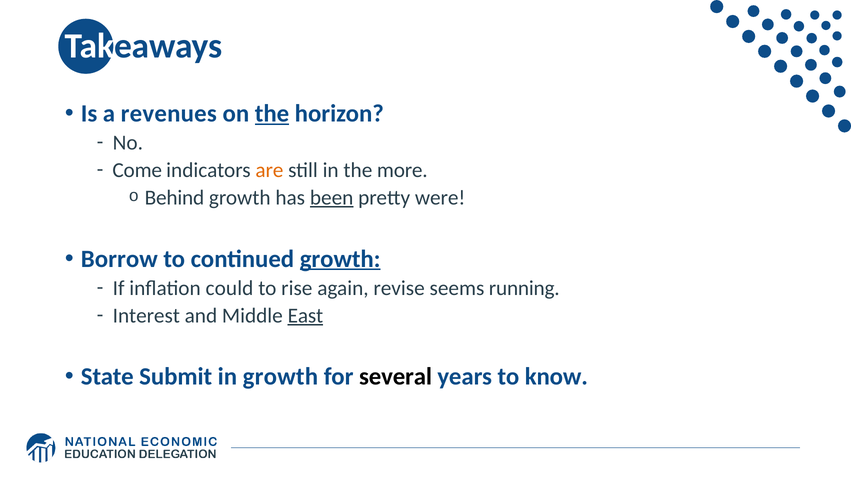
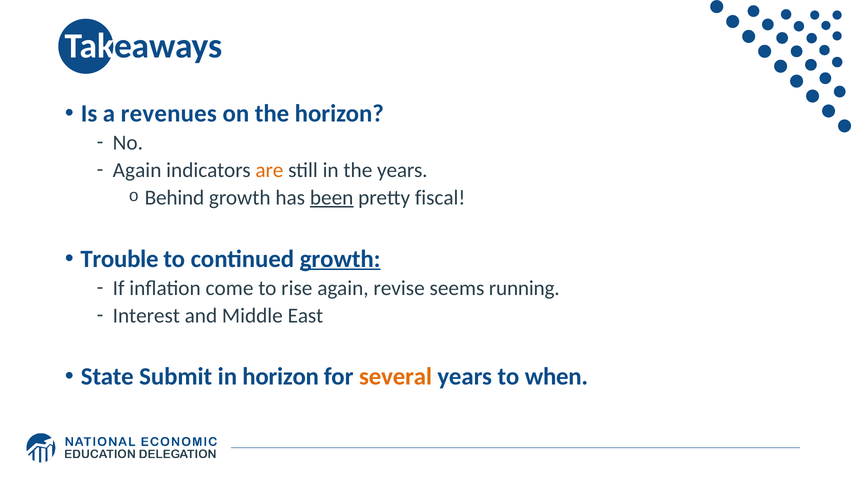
the underline: present -> none (272, 113)
Come: Come -> Again (137, 170)
the more: more -> years (402, 170)
were: were -> fiscal (440, 198)
Borrow: Borrow -> Trouble (119, 259)
could: could -> come (230, 288)
East underline: present -> none (305, 315)
in growth: growth -> horizon (281, 376)
several colour: black -> orange (396, 376)
know: know -> when (556, 376)
